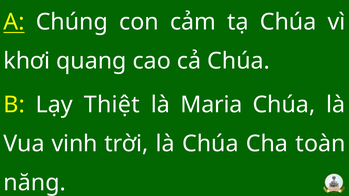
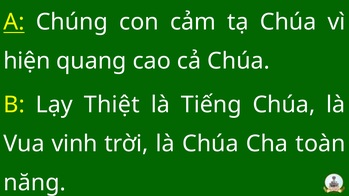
khơi: khơi -> hiện (27, 61)
Maria: Maria -> Tiếng (211, 105)
